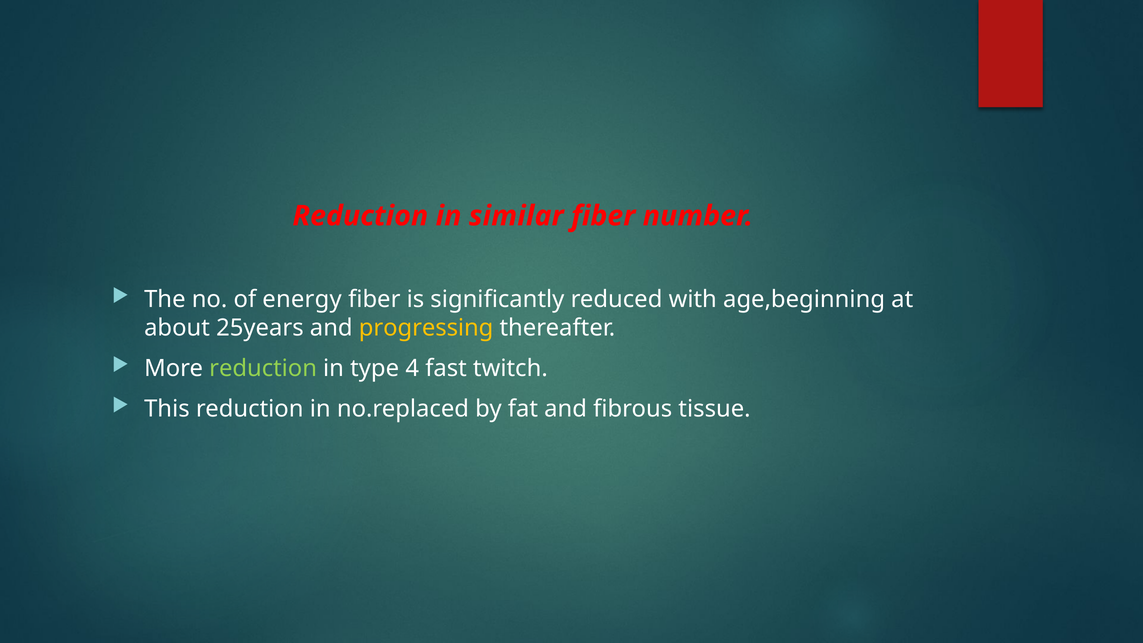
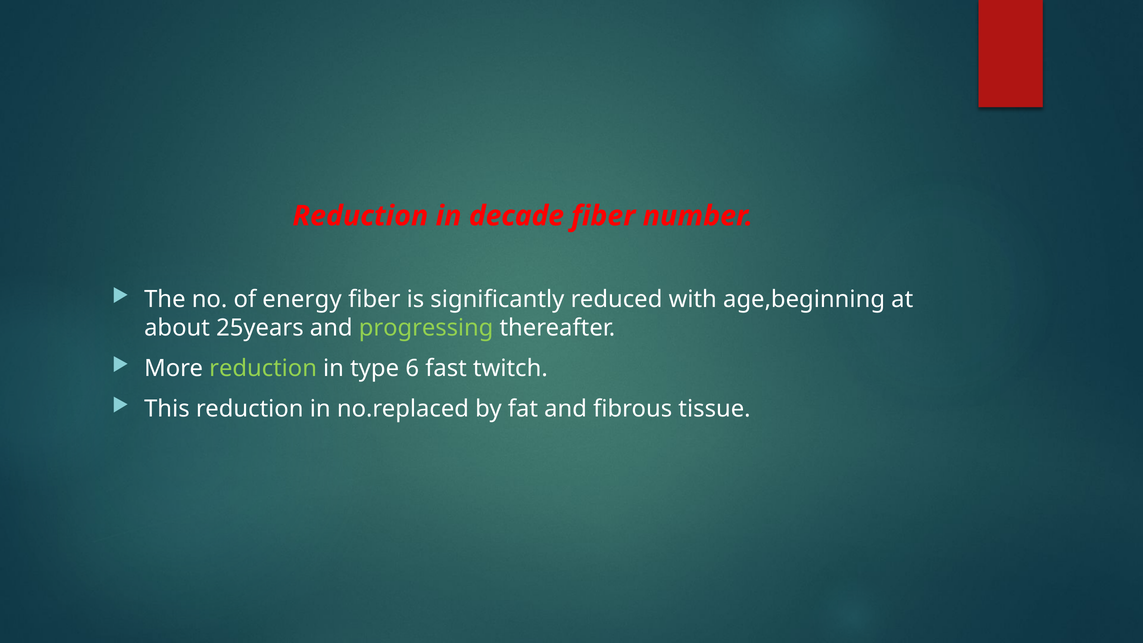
similar: similar -> decade (516, 216)
progressing colour: yellow -> light green (426, 328)
4: 4 -> 6 (412, 369)
